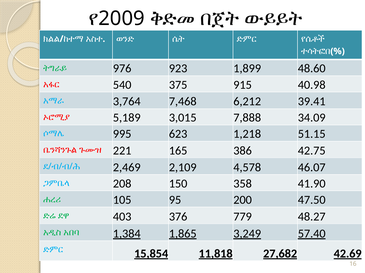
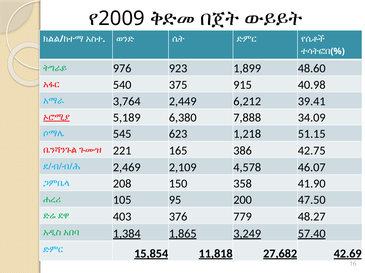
7,468: 7,468 -> 2,449 (183, 102)
ኦሮሚያ underline: none -> present (57, 118)
3,015: 3,015 -> 6,380 (183, 118)
995: 995 -> 545 (122, 134)
